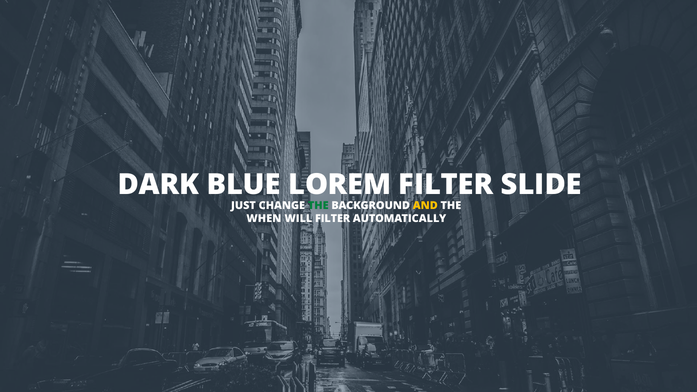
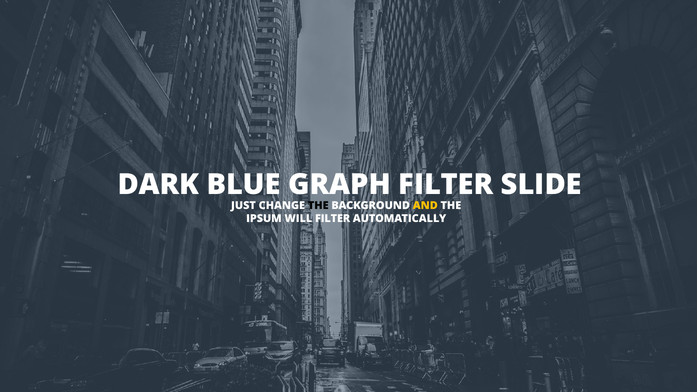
LOREM: LOREM -> GRAPH (340, 185)
THE colour: green -> black (318, 206)
WHEN: WHEN -> IPSUM (264, 219)
